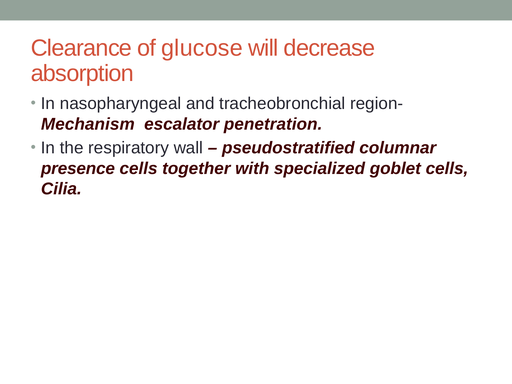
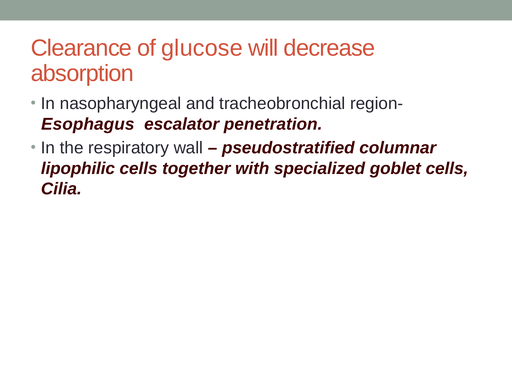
Mechanism: Mechanism -> Esophagus (88, 124)
presence: presence -> lipophilic (78, 168)
